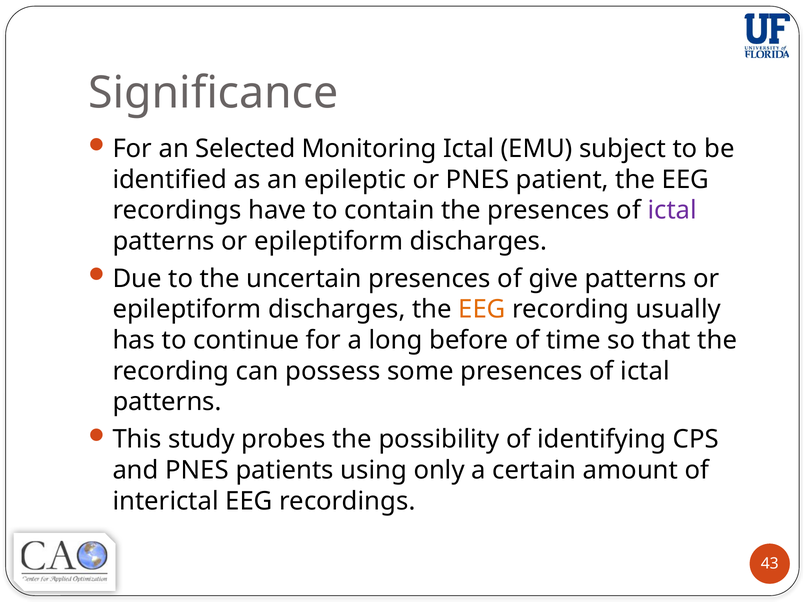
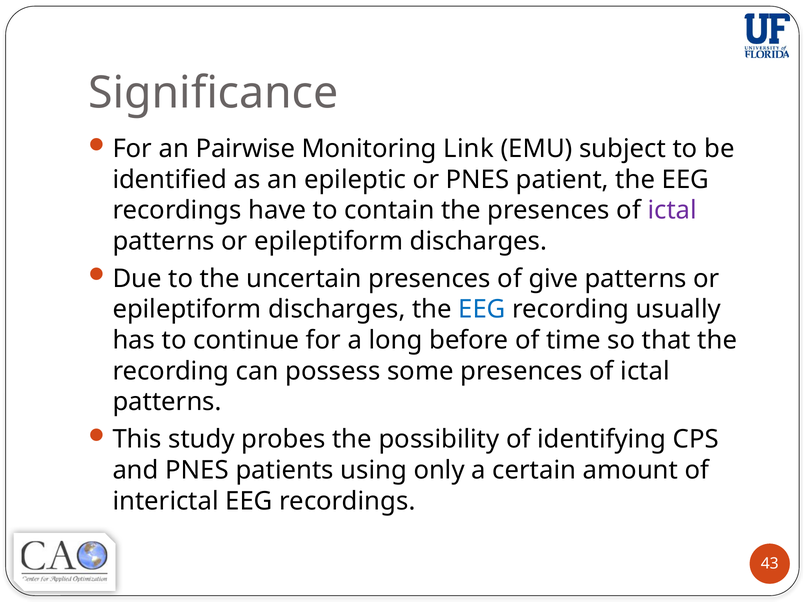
Selected: Selected -> Pairwise (245, 149)
Monitoring Ictal: Ictal -> Link (469, 149)
EEG colour: orange -> blue (482, 309)
